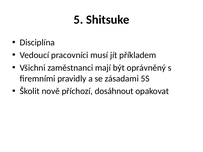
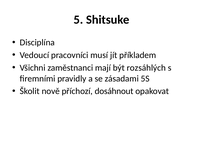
oprávněný: oprávněný -> rozsáhlých (146, 68)
